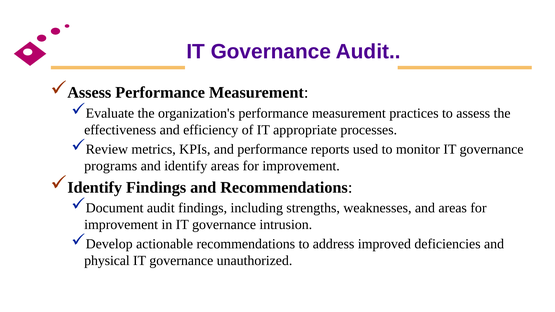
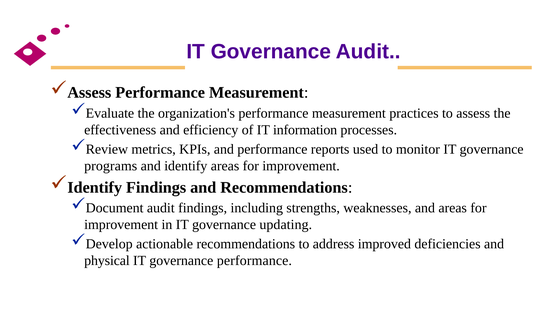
appropriate: appropriate -> information (305, 130)
intrusion: intrusion -> updating (286, 225)
governance unauthorized: unauthorized -> performance (254, 261)
